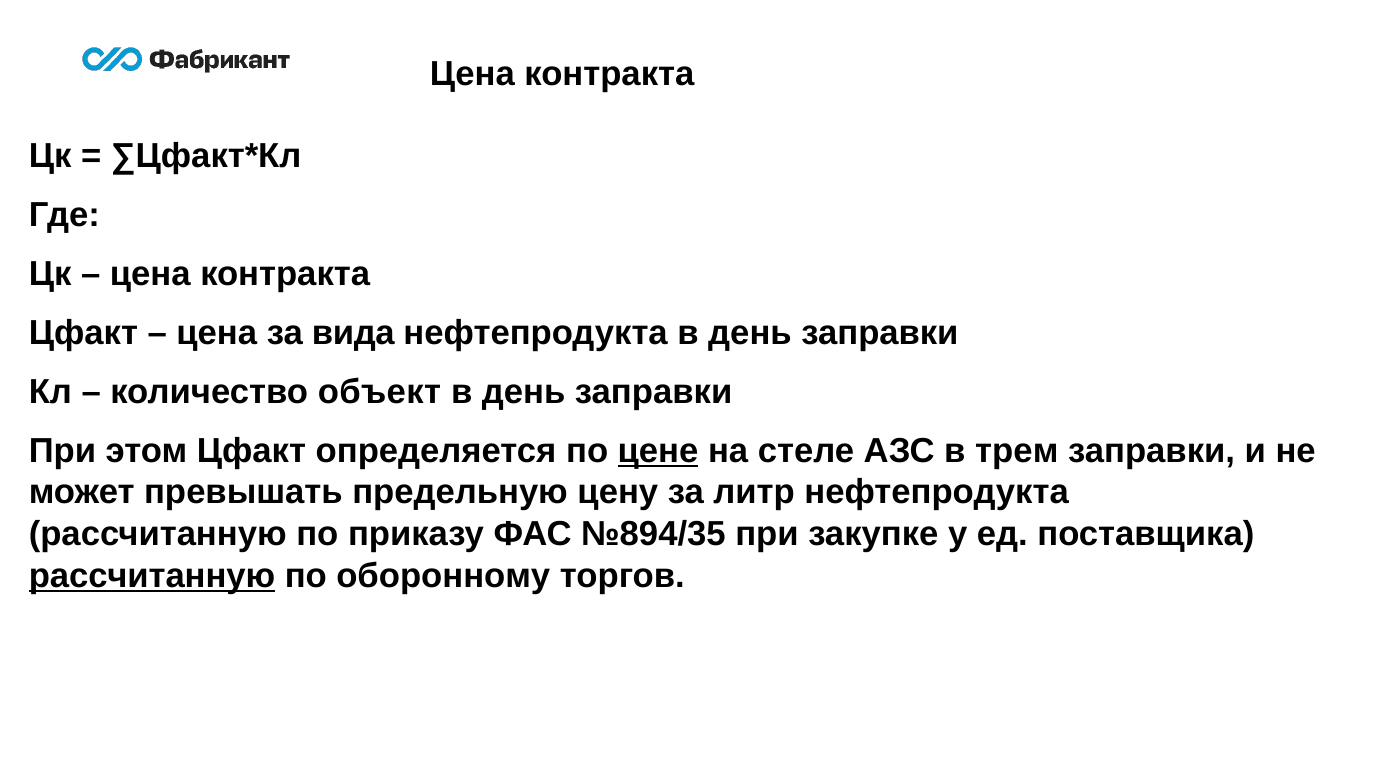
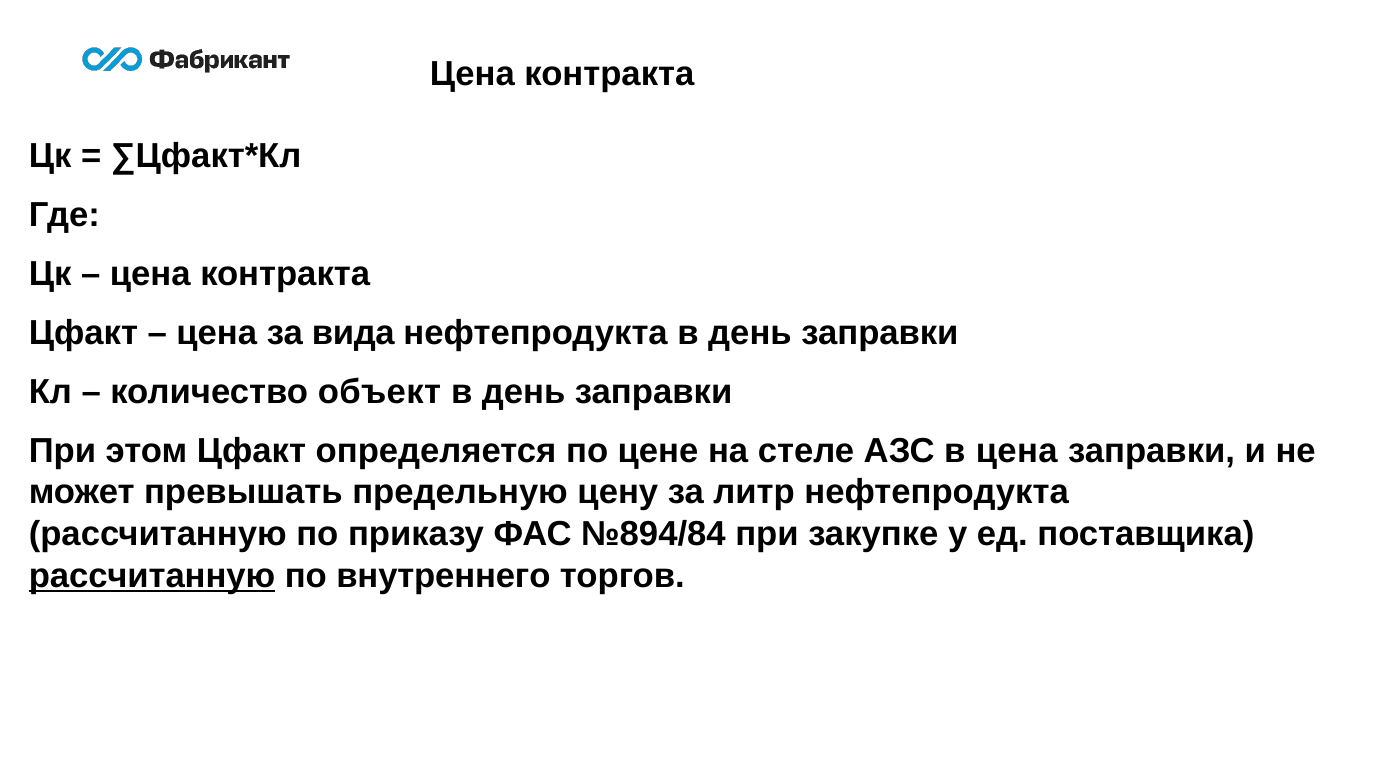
цене underline: present -> none (658, 451)
в трем: трем -> цена (1017, 451)
№894/35: №894/35 -> №894/84 (653, 534)
оборонному: оборонному -> внутреннего (443, 575)
